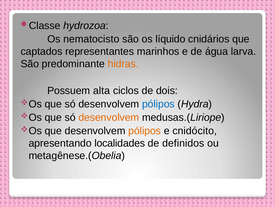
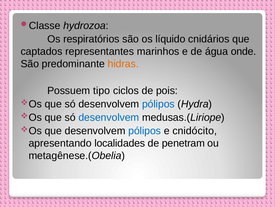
nematocisto: nematocisto -> respiratórios (91, 39)
larva: larva -> onde (244, 51)
alta: alta -> tipo (102, 90)
dois: dois -> pois (167, 90)
desenvolvem colour: orange -> blue (109, 117)
pólipos colour: orange -> blue (145, 130)
definidos: definidos -> penetram (183, 143)
